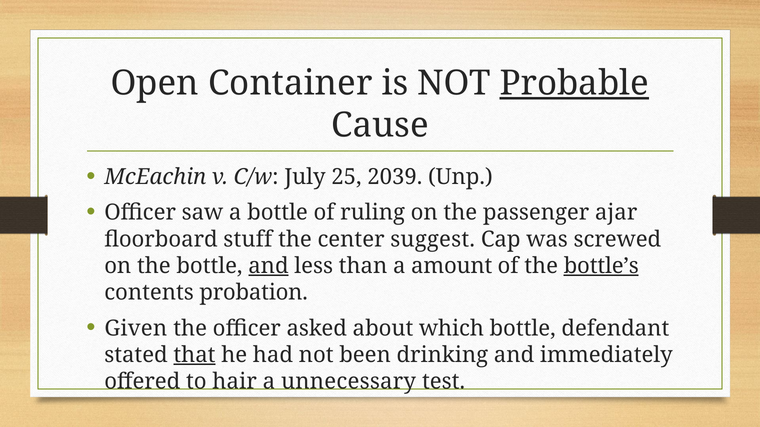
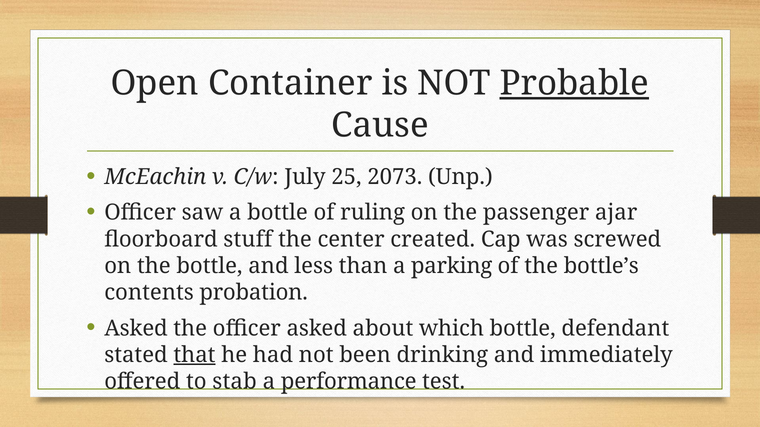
2039: 2039 -> 2073 (395, 177)
suggest: suggest -> created (433, 240)
and underline: present -> none (268, 266)
amount: amount -> parking (452, 266)
bottle’s underline: present -> none (601, 266)
Given: Given -> Asked (136, 329)
hair: hair -> stab (235, 382)
unnecessary: unnecessary -> performance (349, 382)
